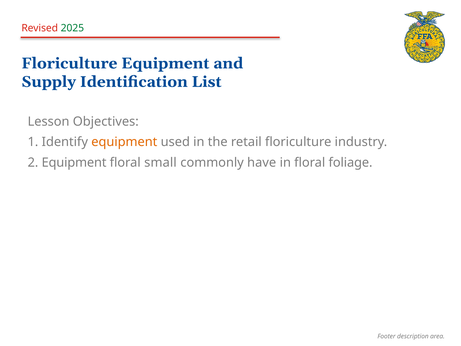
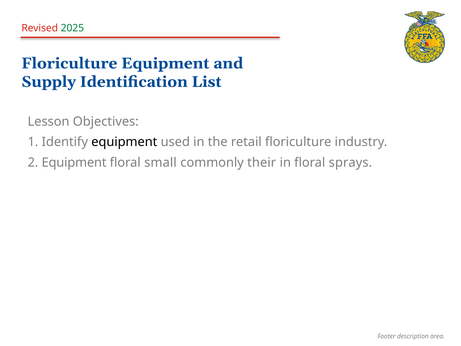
equipment colour: orange -> black (124, 142)
have: have -> their (262, 162)
foliage: foliage -> sprays (350, 162)
